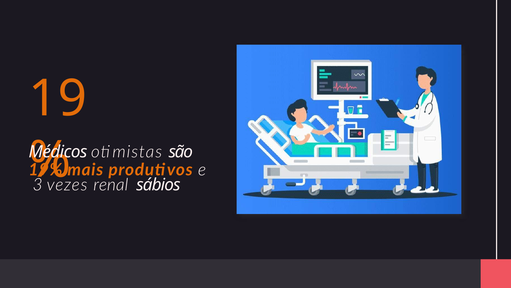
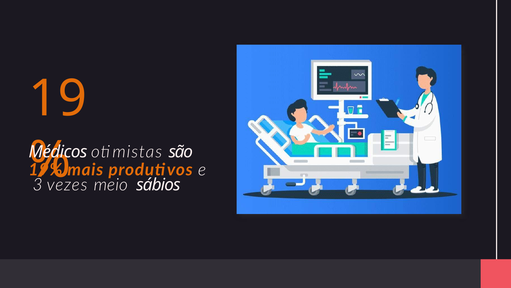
renal: renal -> meio (111, 184)
